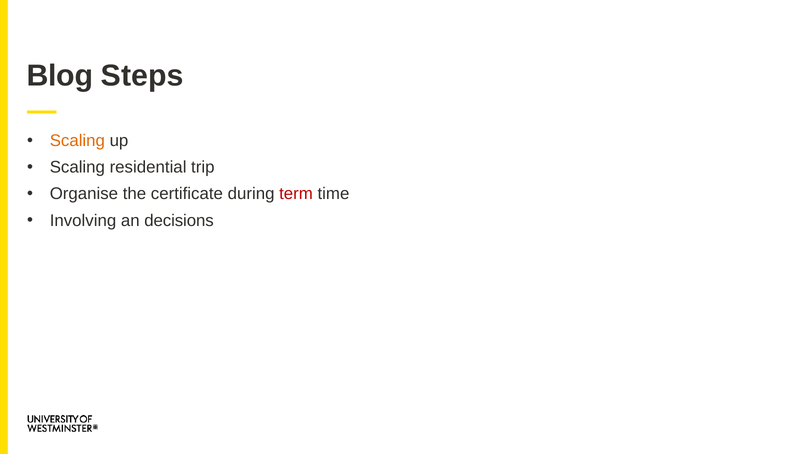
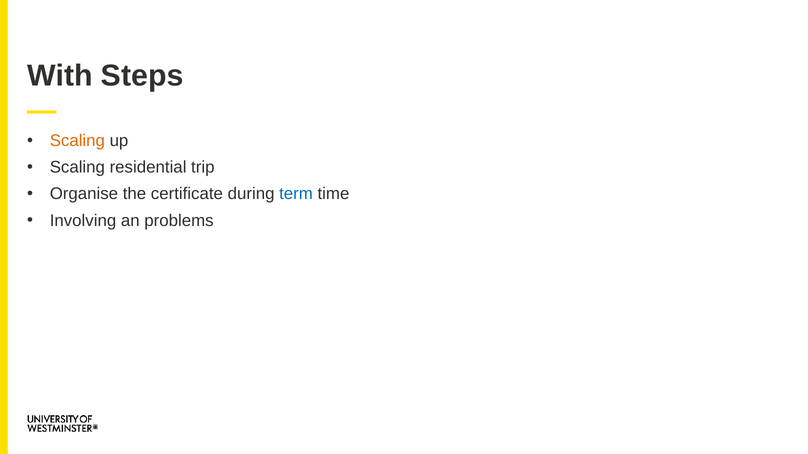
Blog: Blog -> With (60, 76)
term colour: red -> blue (296, 194)
decisions: decisions -> problems (179, 221)
